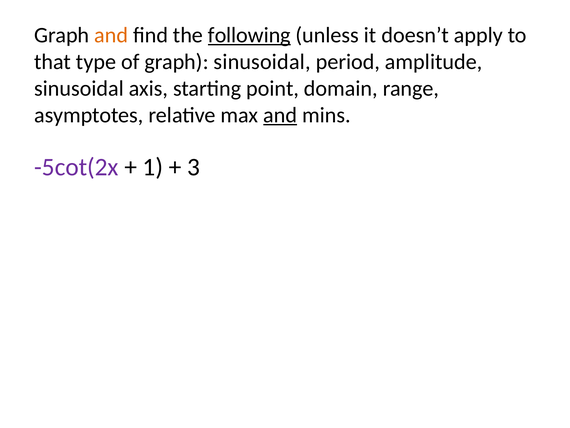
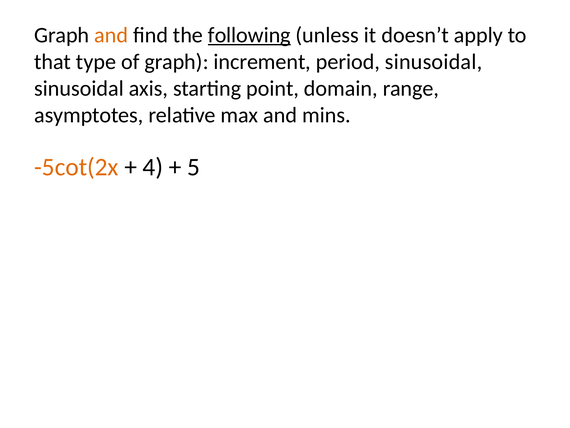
graph sinusoidal: sinusoidal -> increment (262, 62)
period amplitude: amplitude -> sinusoidal (434, 62)
and underline: present -> none (280, 115)
-5cot(2x colour: purple -> orange (76, 167)
1: 1 -> 4 (153, 167)
3: 3 -> 5 (194, 167)
